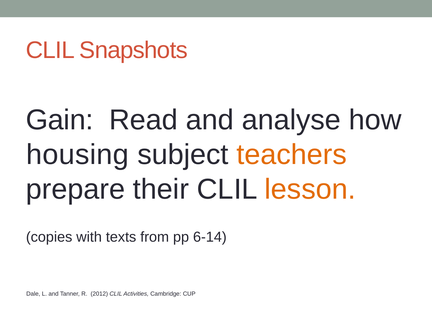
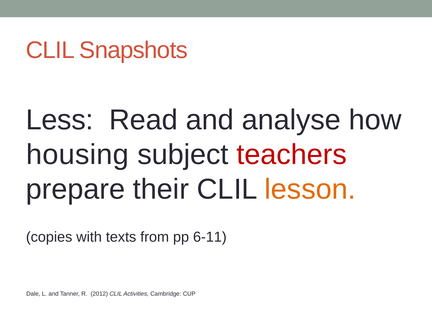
Gain: Gain -> Less (60, 120)
teachers colour: orange -> red (292, 155)
6-14: 6-14 -> 6-11 (210, 237)
